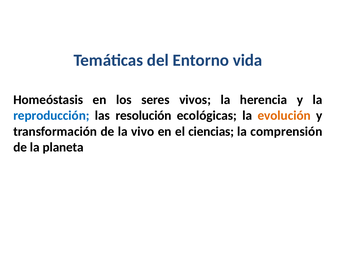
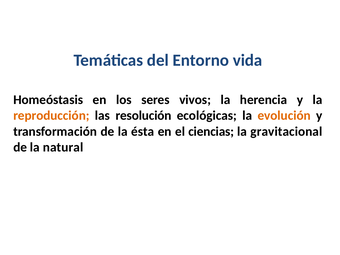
reproducción colour: blue -> orange (51, 116)
vivo: vivo -> ésta (143, 131)
comprensión: comprensión -> gravitacional (286, 131)
planeta: planeta -> natural (63, 147)
